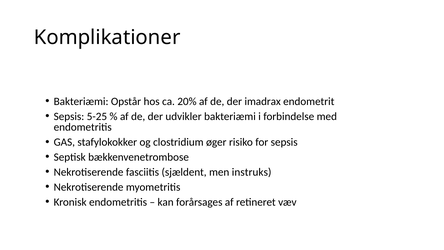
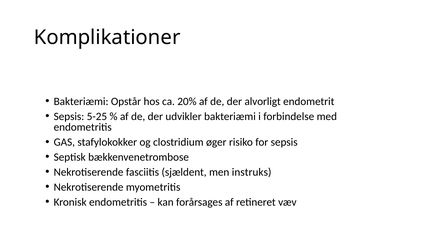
imadrax: imadrax -> alvorligt (263, 101)
